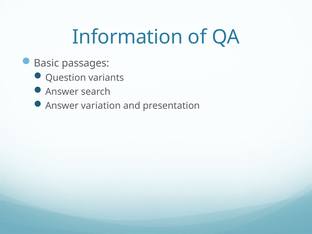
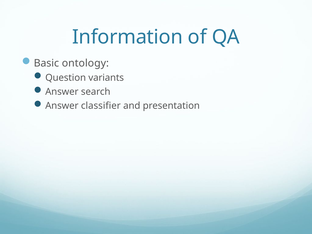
passages: passages -> ontology (85, 63)
variation: variation -> classifier (101, 106)
